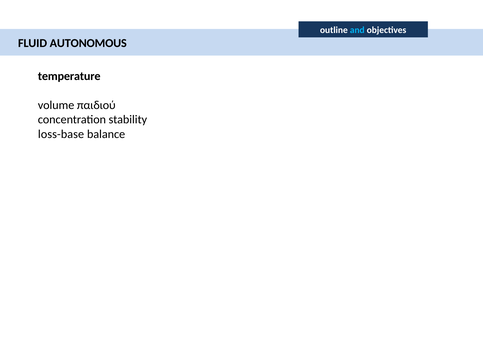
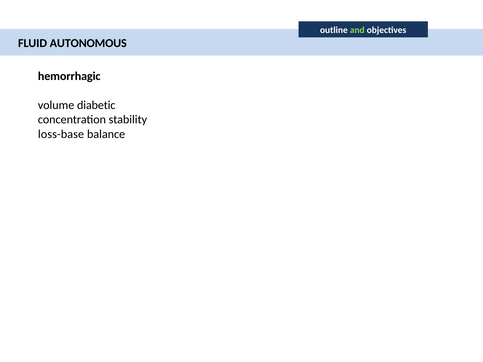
and colour: light blue -> light green (357, 30)
temperature: temperature -> hemorrhagic (69, 76)
παιδιού: παιδιού -> diabetic (96, 105)
